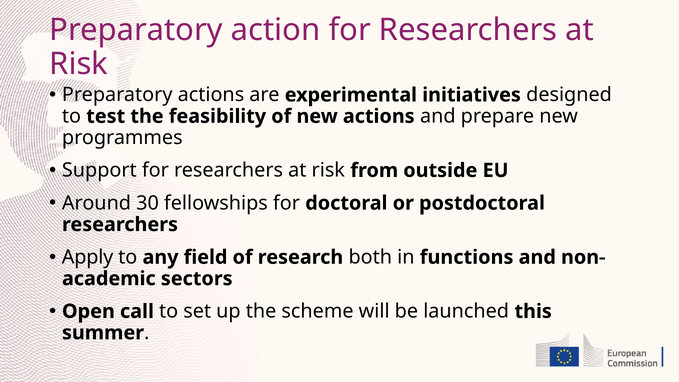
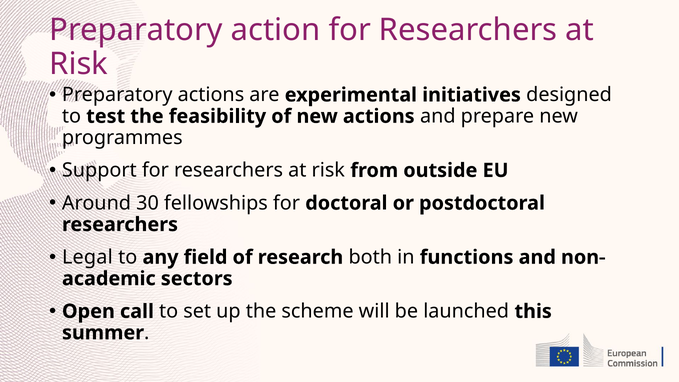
Apply: Apply -> Legal (87, 257)
